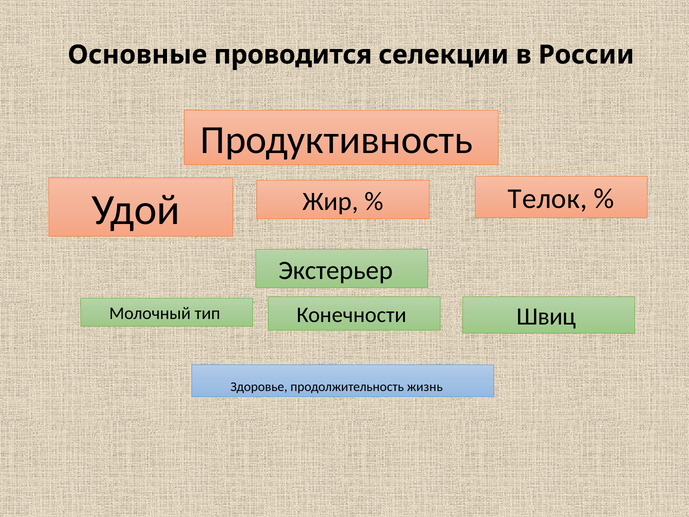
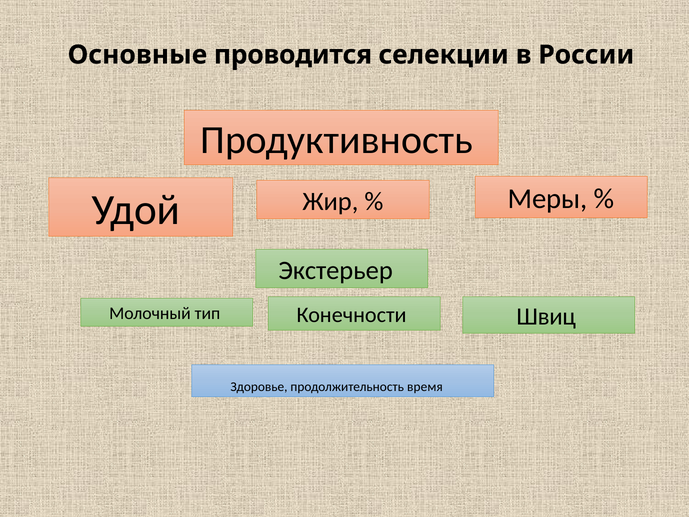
Телок: Телок -> Меры (548, 199)
жизнь: жизнь -> время (425, 387)
